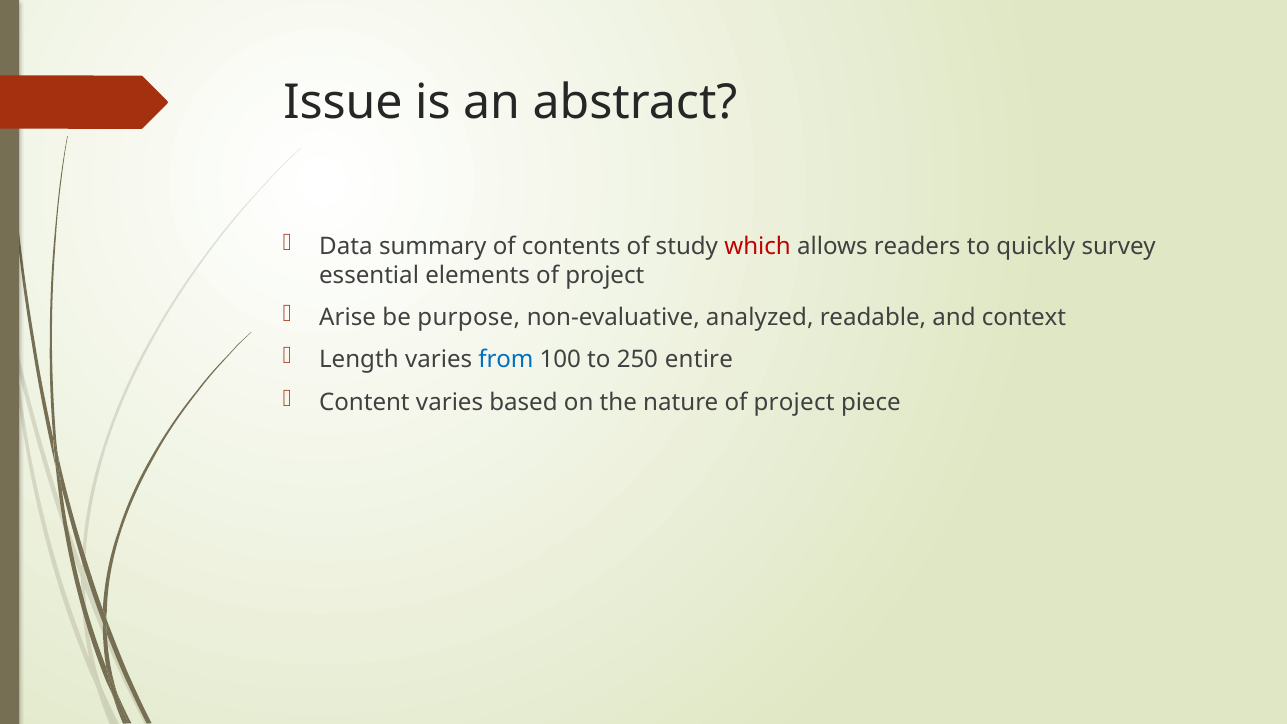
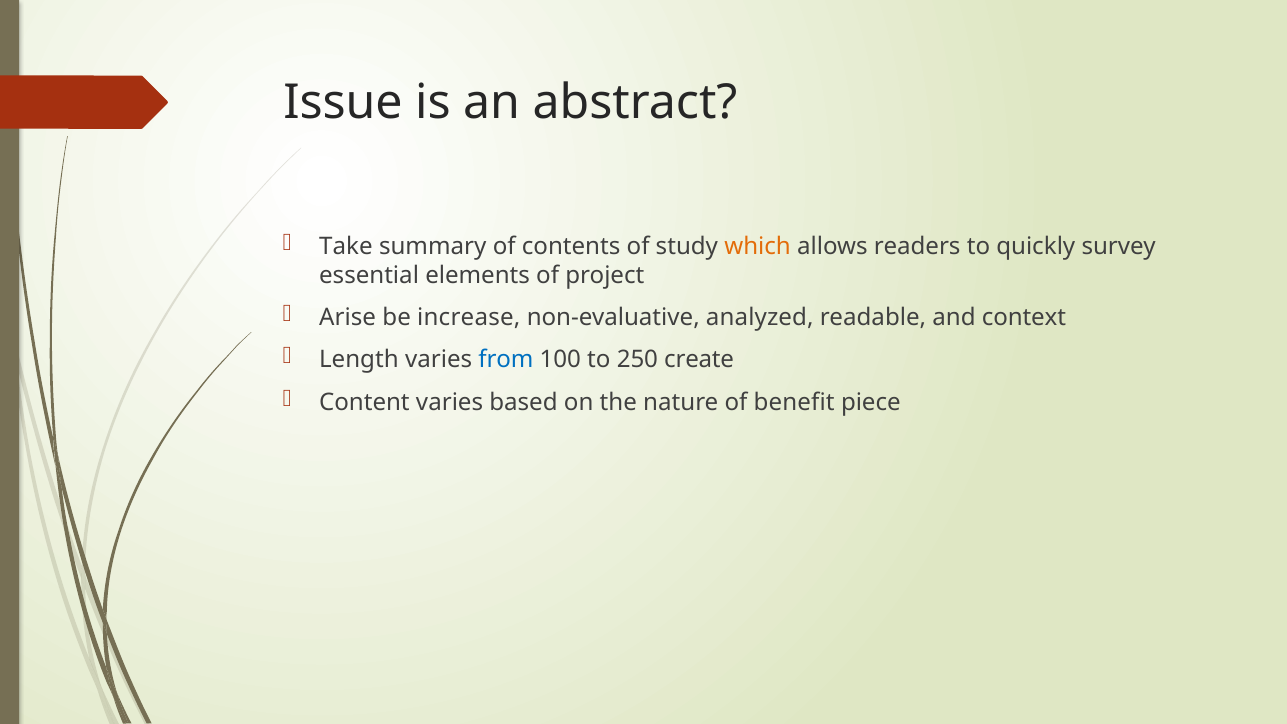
Data: Data -> Take (346, 246)
which colour: red -> orange (758, 246)
purpose: purpose -> increase (469, 318)
entire: entire -> create (699, 360)
nature of project: project -> benefit (794, 402)
